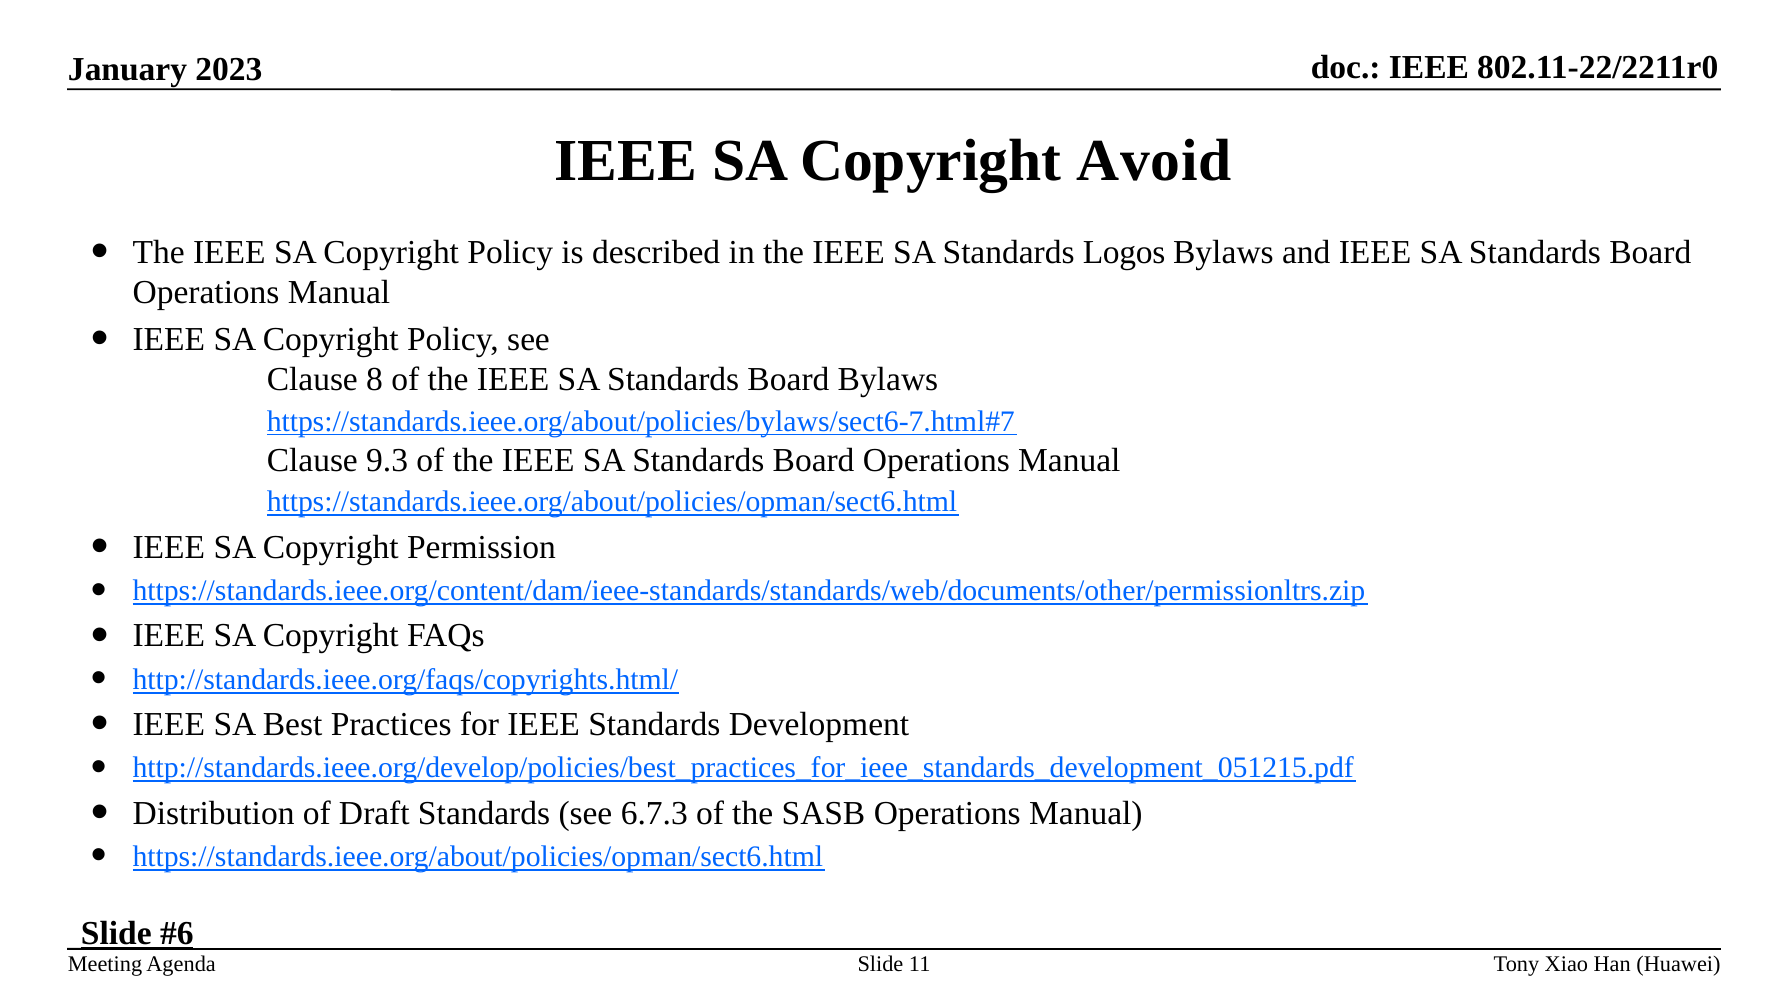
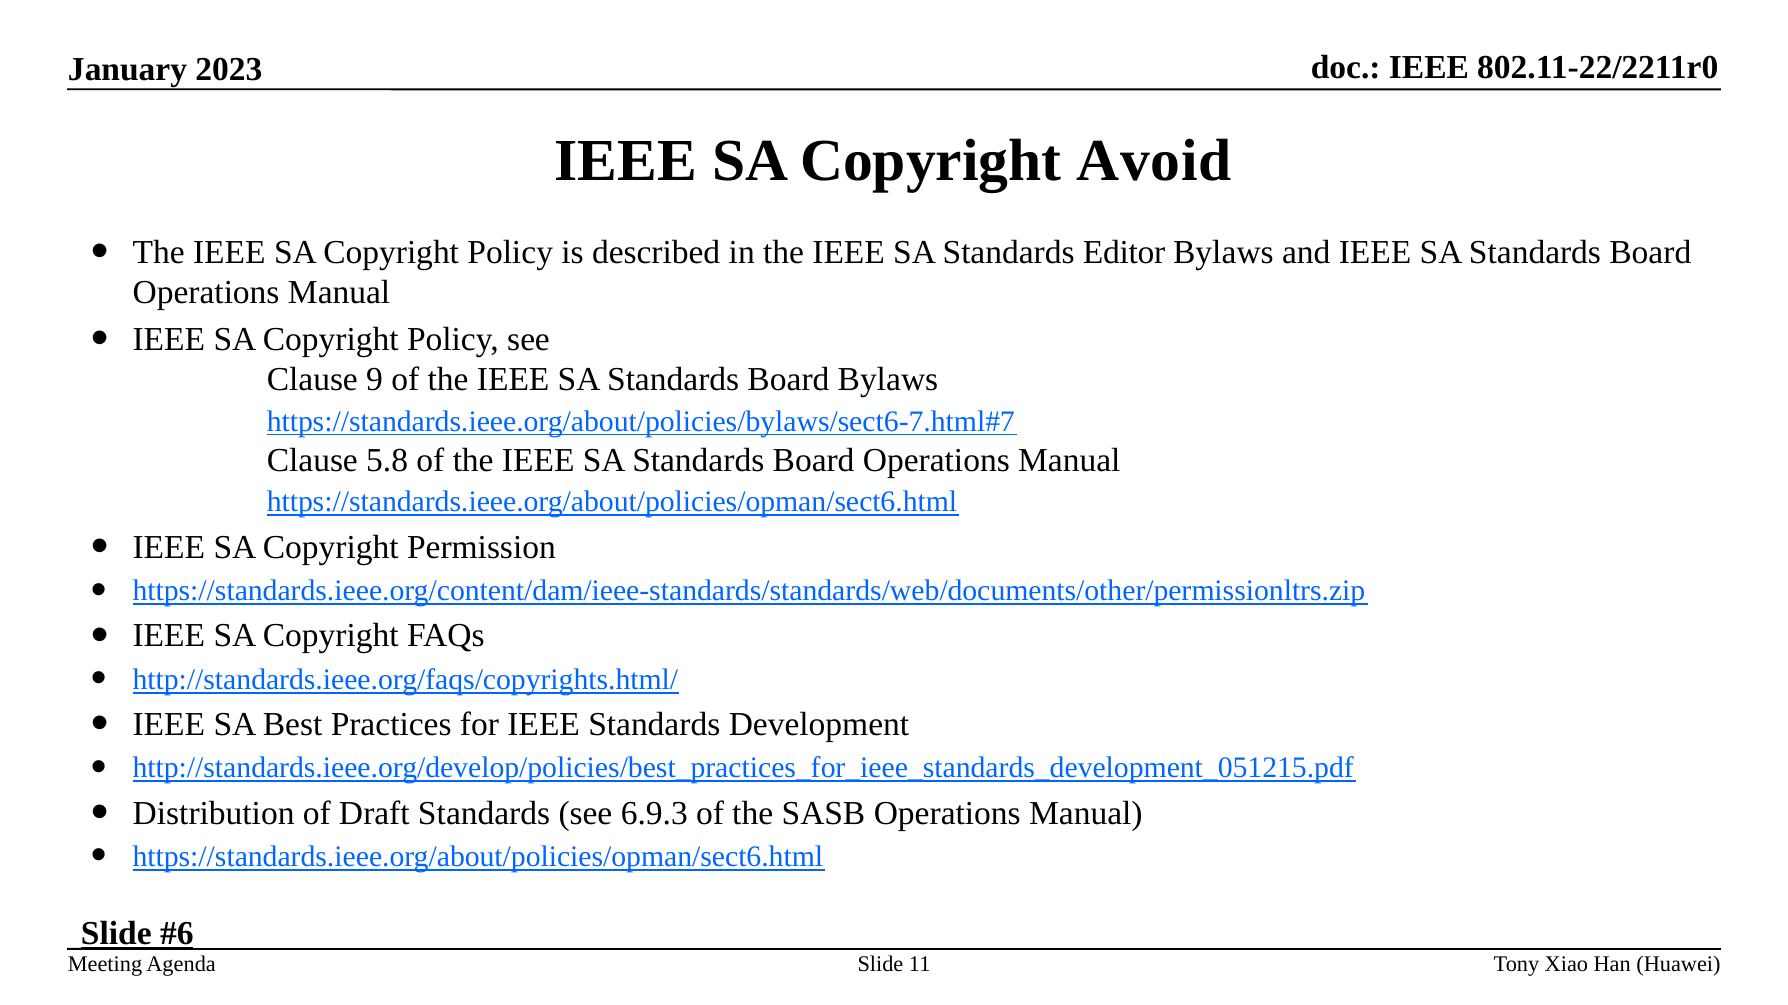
Logos: Logos -> Editor (1124, 253)
8: 8 -> 9 (375, 380)
9.3: 9.3 -> 5.8 (387, 461)
6.7.3: 6.7.3 -> 6.9.3 (654, 814)
